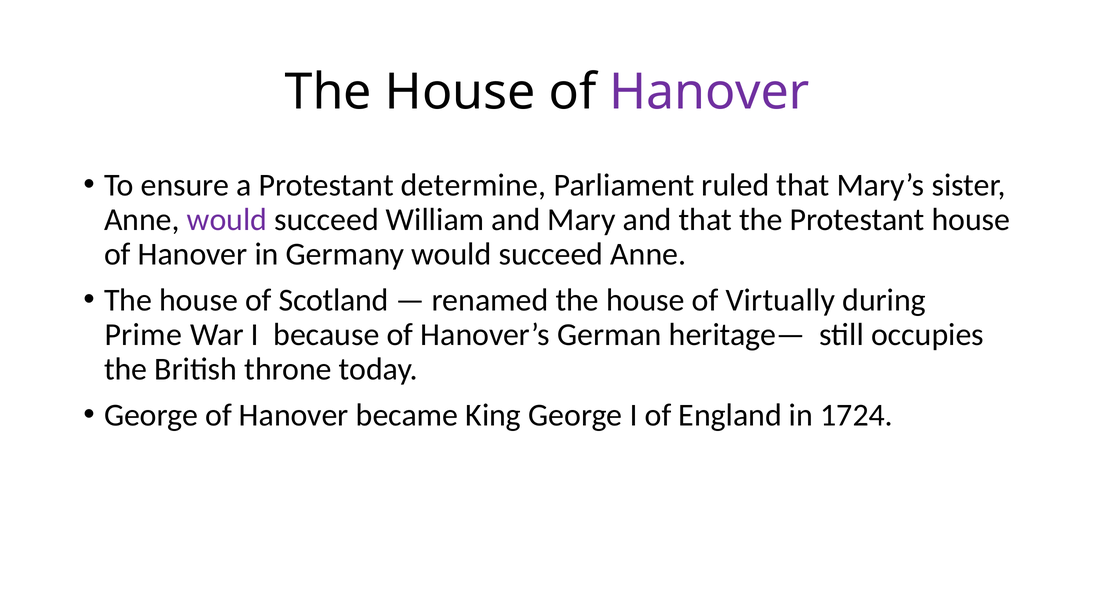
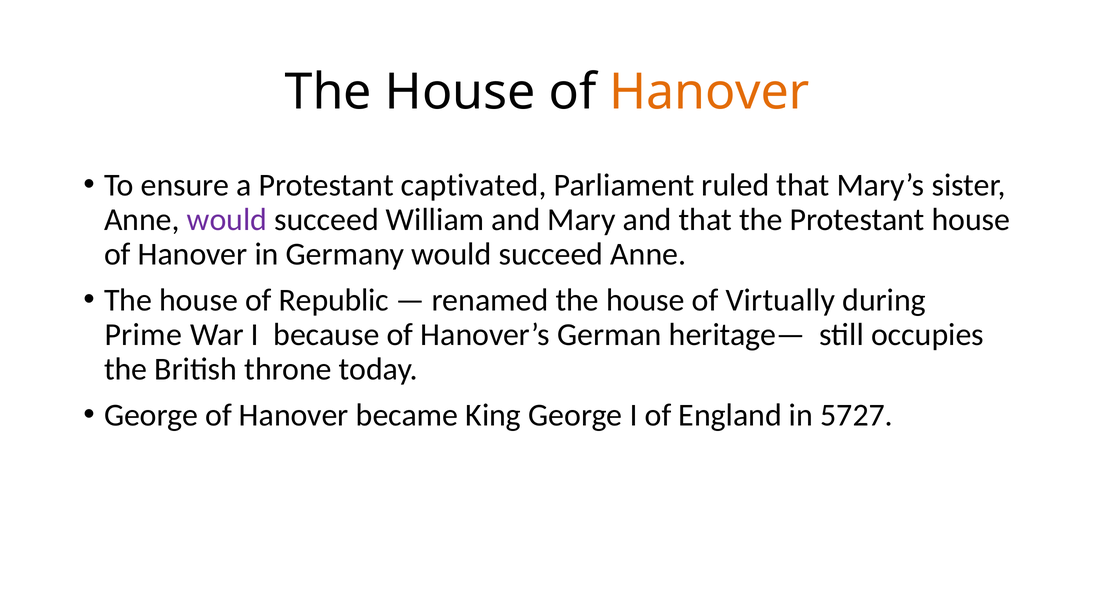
Hanover colour: purple -> orange (710, 92)
determine: determine -> captivated (474, 185)
Scotland: Scotland -> Republic (334, 300)
1724: 1724 -> 5727 (857, 415)
